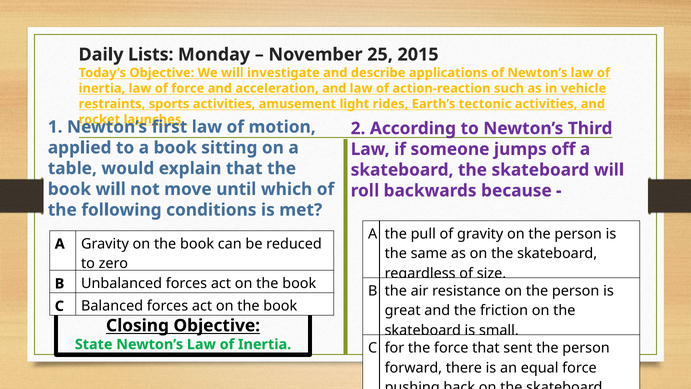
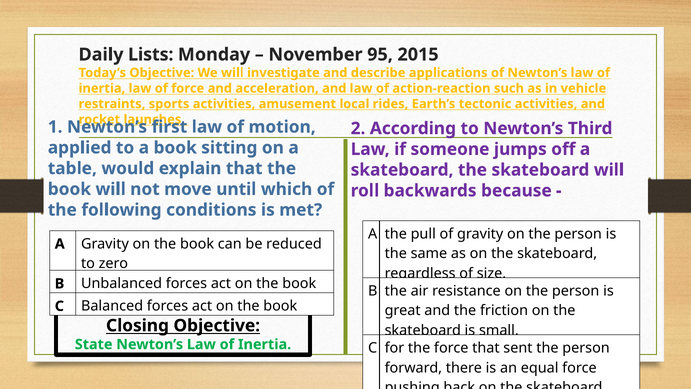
25: 25 -> 95 (380, 55)
light: light -> local (354, 104)
